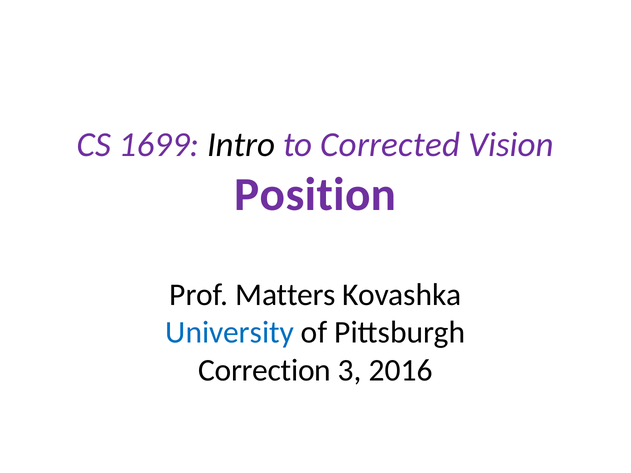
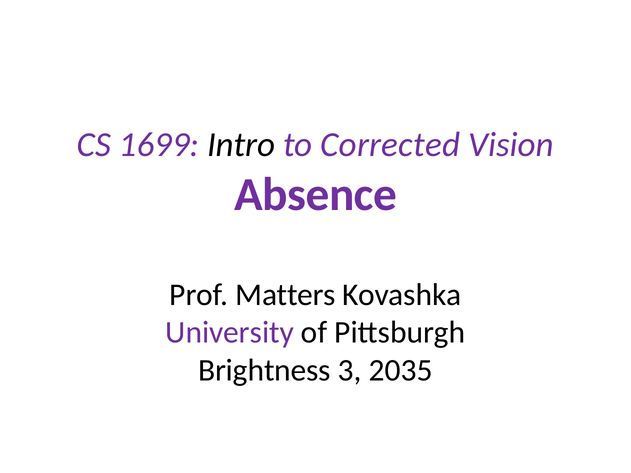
Position: Position -> Absence (316, 195)
University colour: blue -> purple (230, 333)
Correction: Correction -> Brightness (264, 370)
2016: 2016 -> 2035 (401, 370)
